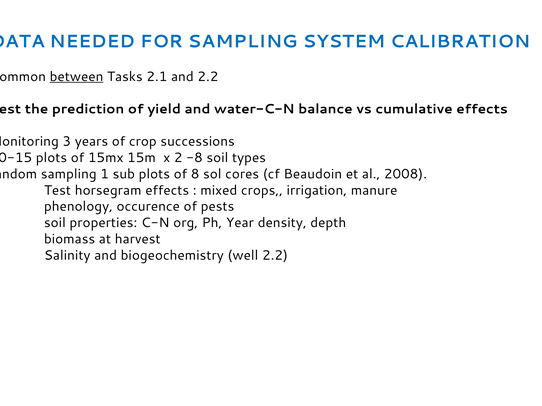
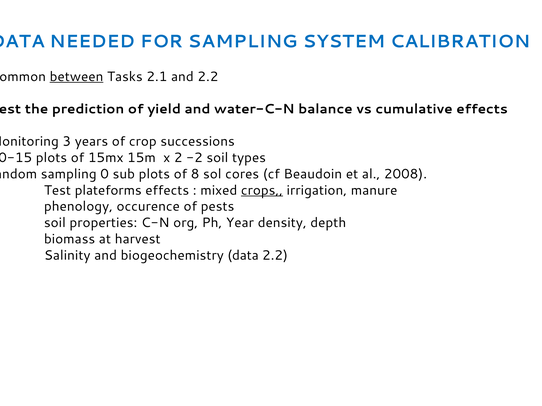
-8: -8 -> -2 (194, 158)
1: 1 -> 0 (105, 174)
horsegram: horsegram -> plateforms (108, 190)
crops underline: none -> present (262, 190)
biogeochemistry well: well -> data (243, 256)
